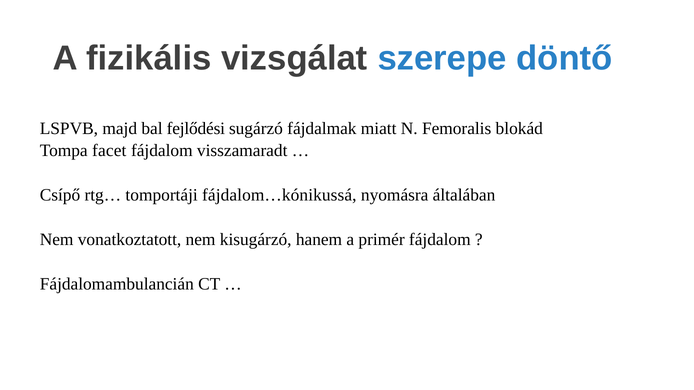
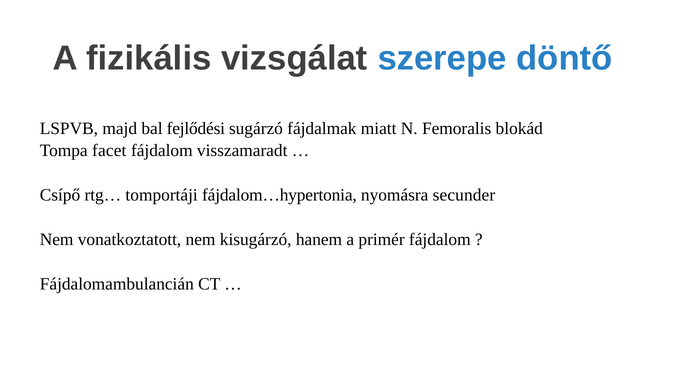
fájdalom…kónikussá: fájdalom…kónikussá -> fájdalom…hypertonia (279, 195)
általában: általában -> secunder (464, 195)
